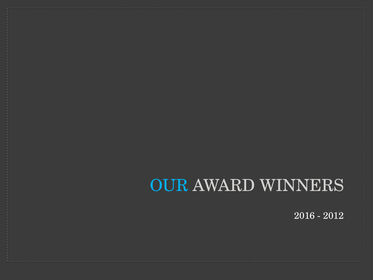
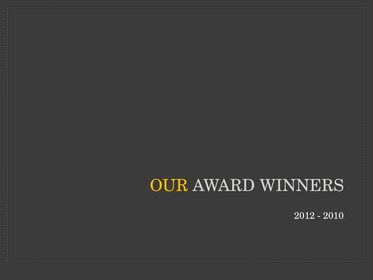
OUR colour: light blue -> yellow (169, 185)
2016: 2016 -> 2012 (305, 216)
2012: 2012 -> 2010 (333, 216)
